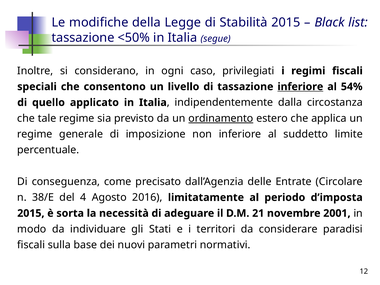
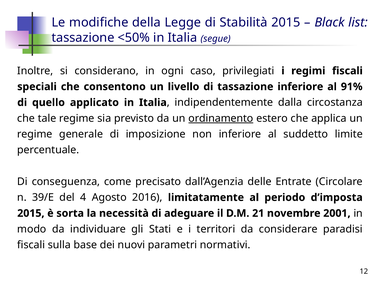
inferiore underline: present -> none (300, 87)
54%: 54% -> 91% (352, 87)
38/E: 38/E -> 39/E (43, 197)
